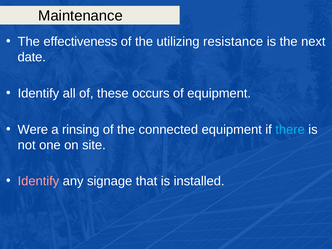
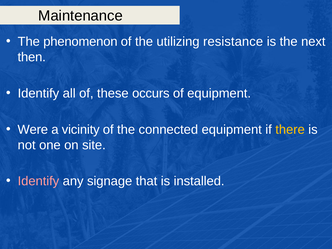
effectiveness: effectiveness -> phenomenon (80, 42)
date: date -> then (32, 57)
rinsing: rinsing -> vicinity (81, 130)
there colour: light blue -> yellow (290, 130)
